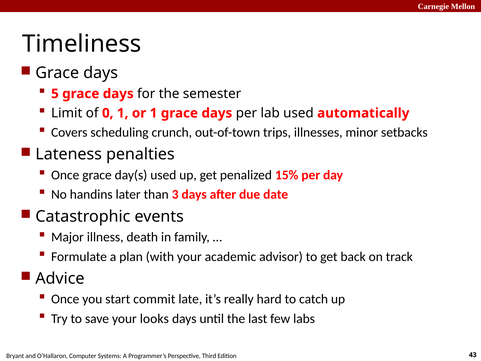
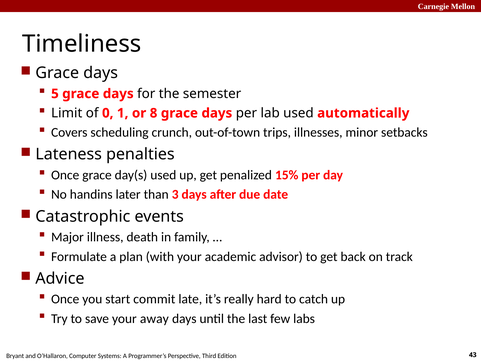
or 1: 1 -> 8 (154, 113)
looks: looks -> away (154, 318)
